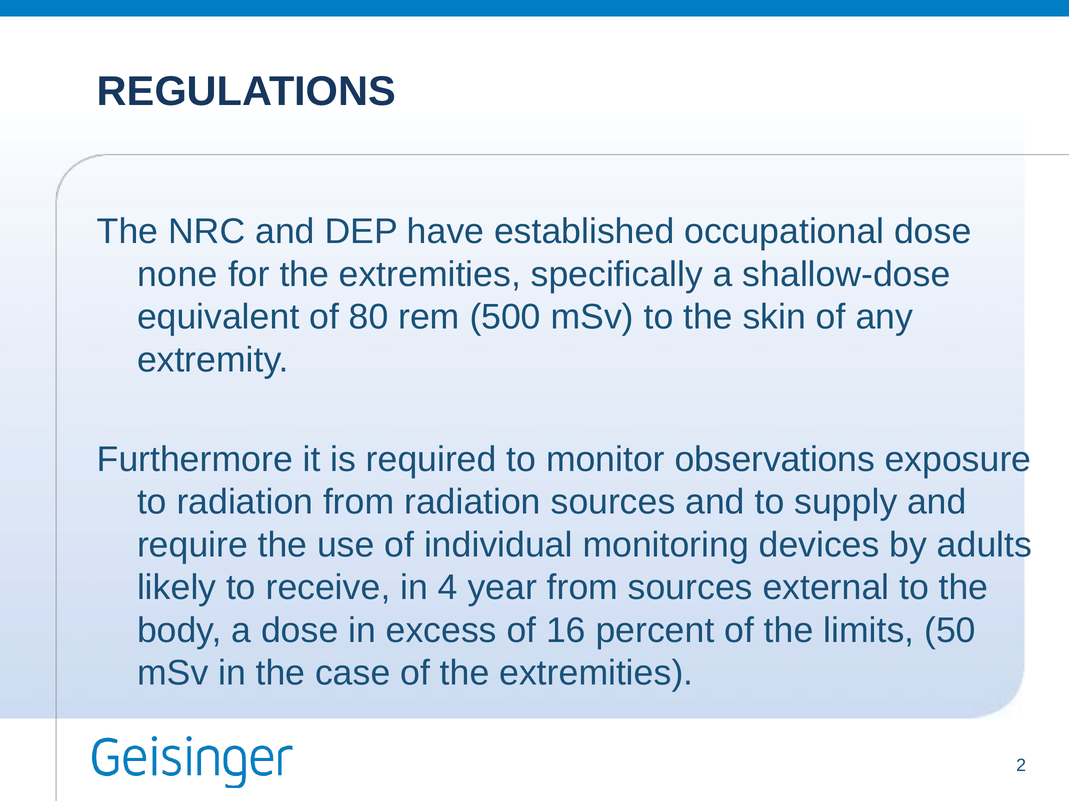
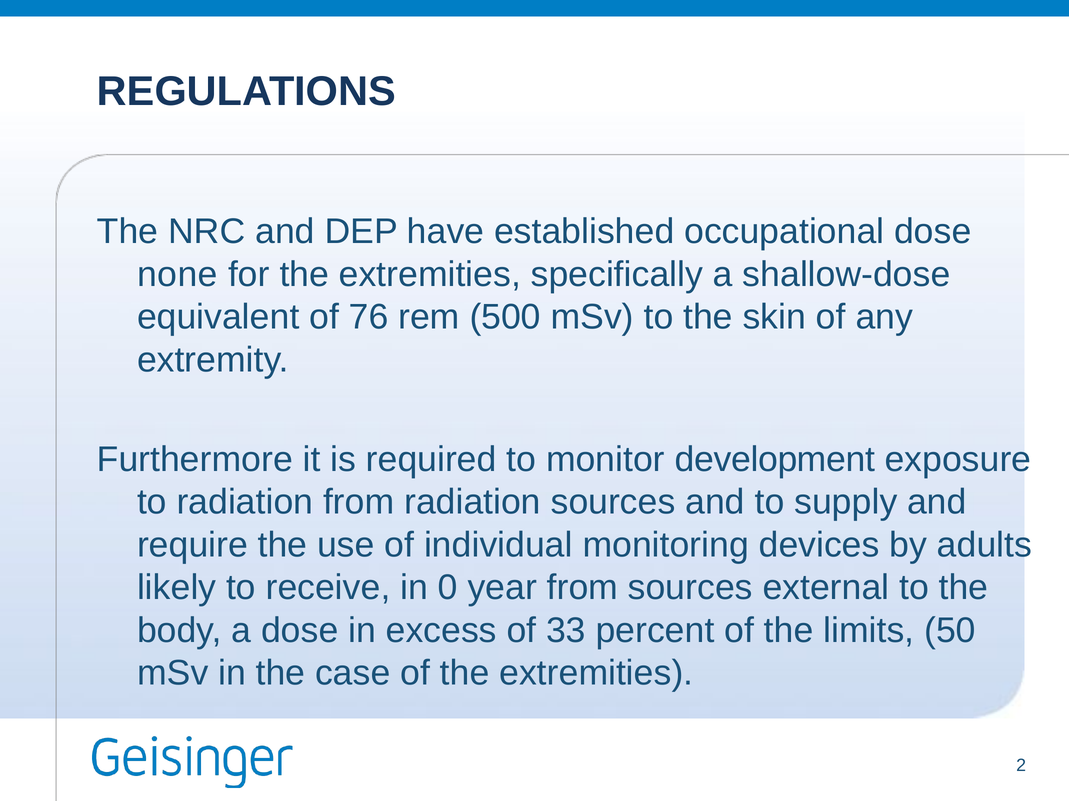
80: 80 -> 76 (369, 317)
observations: observations -> development (775, 460)
4: 4 -> 0 (448, 588)
16: 16 -> 33 (566, 631)
